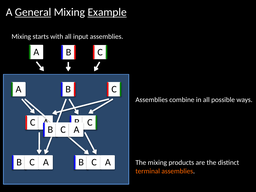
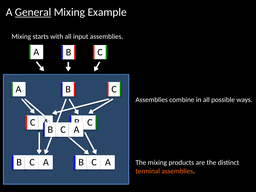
Example underline: present -> none (107, 12)
